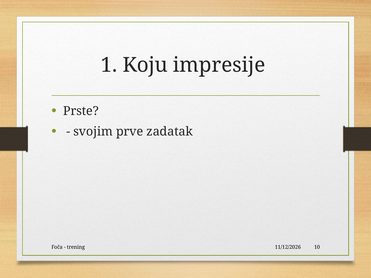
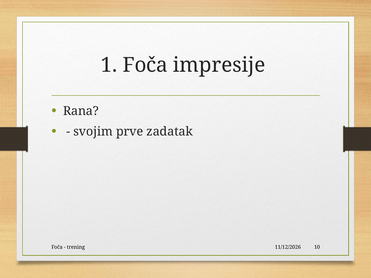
1 Koju: Koju -> Foča (145, 65)
Prste: Prste -> Rana (81, 111)
